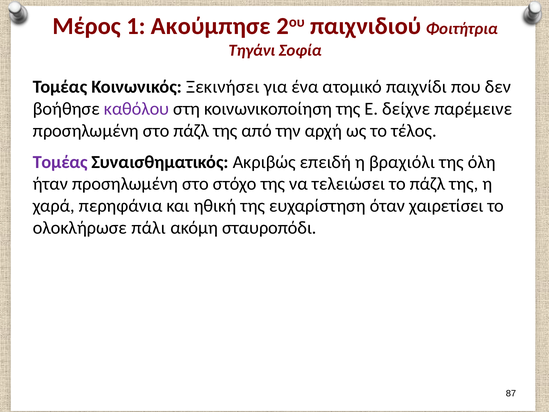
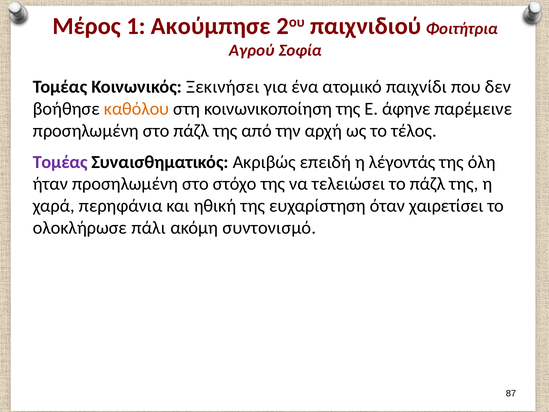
Τηγάνι: Τηγάνι -> Αγρού (252, 50)
καθόλου colour: purple -> orange (137, 109)
δείχνε: δείχνε -> άφηνε (406, 109)
βραχιόλι: βραχιόλι -> λέγοντάς (402, 162)
σταυροπόδι: σταυροπόδι -> συντονισμό (269, 228)
